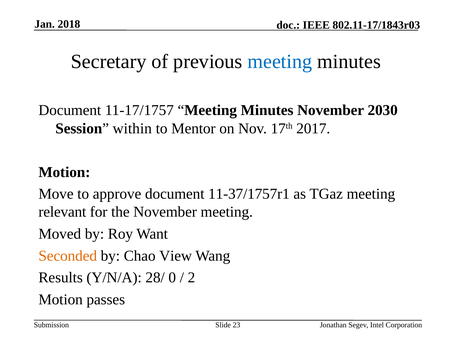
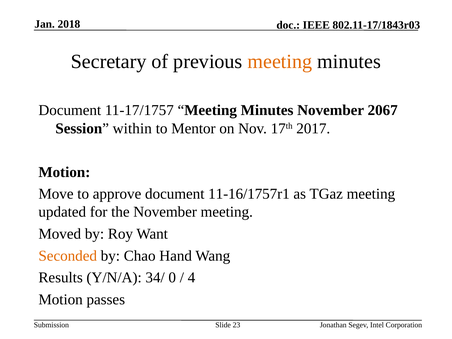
meeting colour: blue -> orange (280, 62)
2030: 2030 -> 2067 (383, 110)
11-37/1757r1: 11-37/1757r1 -> 11-16/1757r1 (249, 194)
relevant: relevant -> updated (62, 212)
View: View -> Hand (176, 256)
28/: 28/ -> 34/ (155, 278)
2: 2 -> 4 (192, 278)
